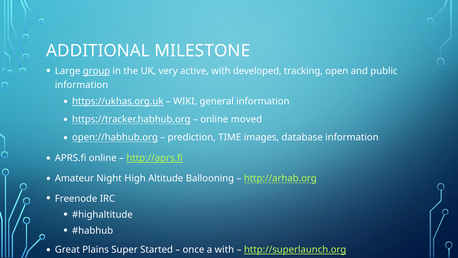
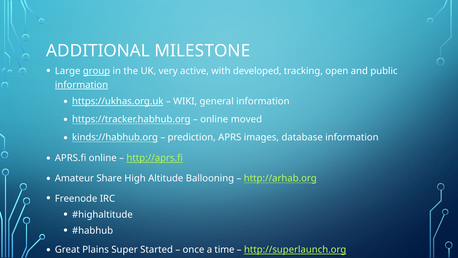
information underline: none -> present (82, 85)
open://habhub.org: open://habhub.org -> kinds://habhub.org (115, 137)
TIME: TIME -> APRS (230, 137)
Night: Night -> Share (109, 178)
a with: with -> time (224, 249)
